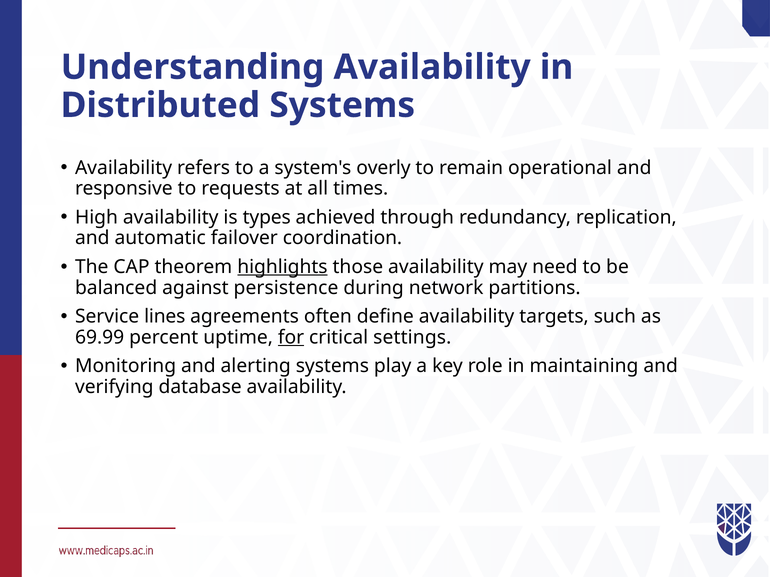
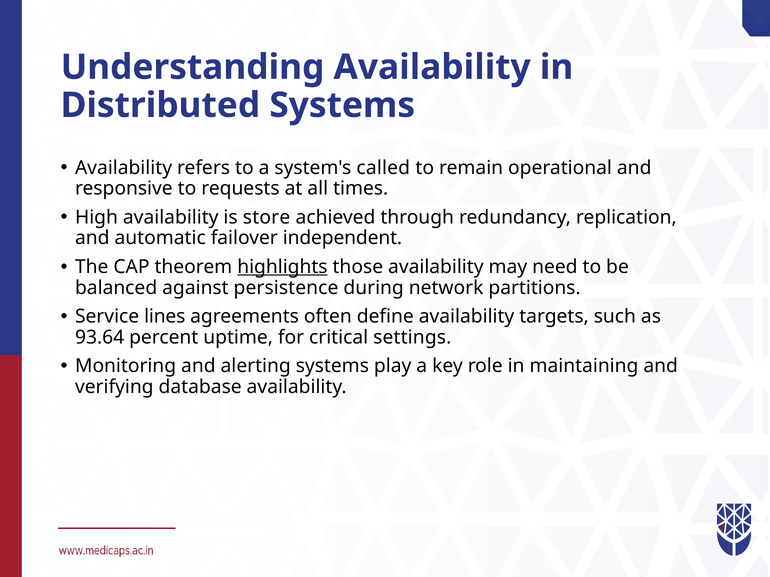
overly: overly -> called (383, 168)
types: types -> store (267, 217)
coordination: coordination -> independent (342, 238)
69.99: 69.99 -> 93.64 (100, 338)
for underline: present -> none (291, 338)
